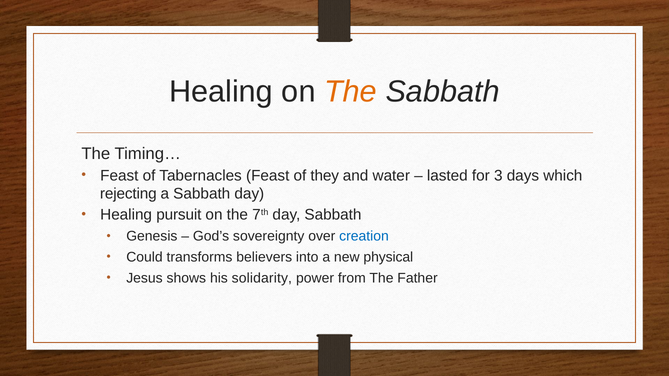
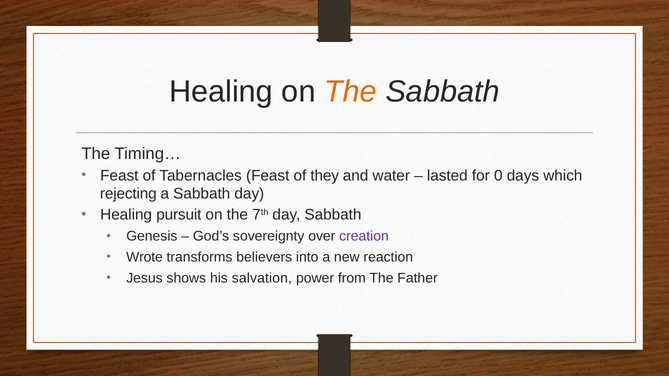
3: 3 -> 0 (498, 176)
creation colour: blue -> purple (364, 237)
Could: Could -> Wrote (145, 258)
physical: physical -> reaction (388, 258)
solidarity: solidarity -> salvation (262, 278)
